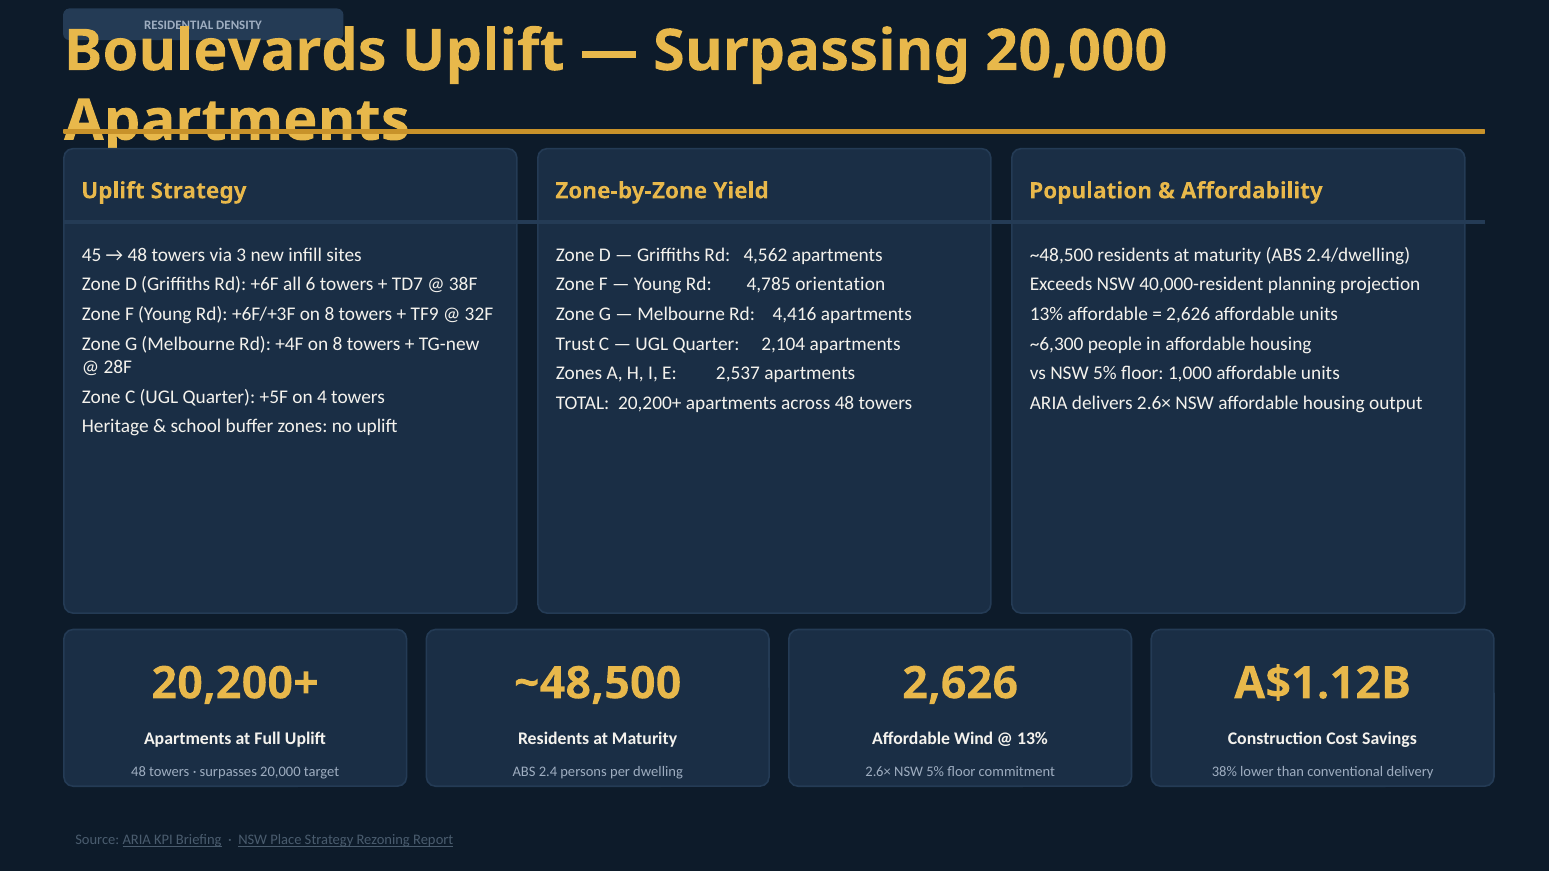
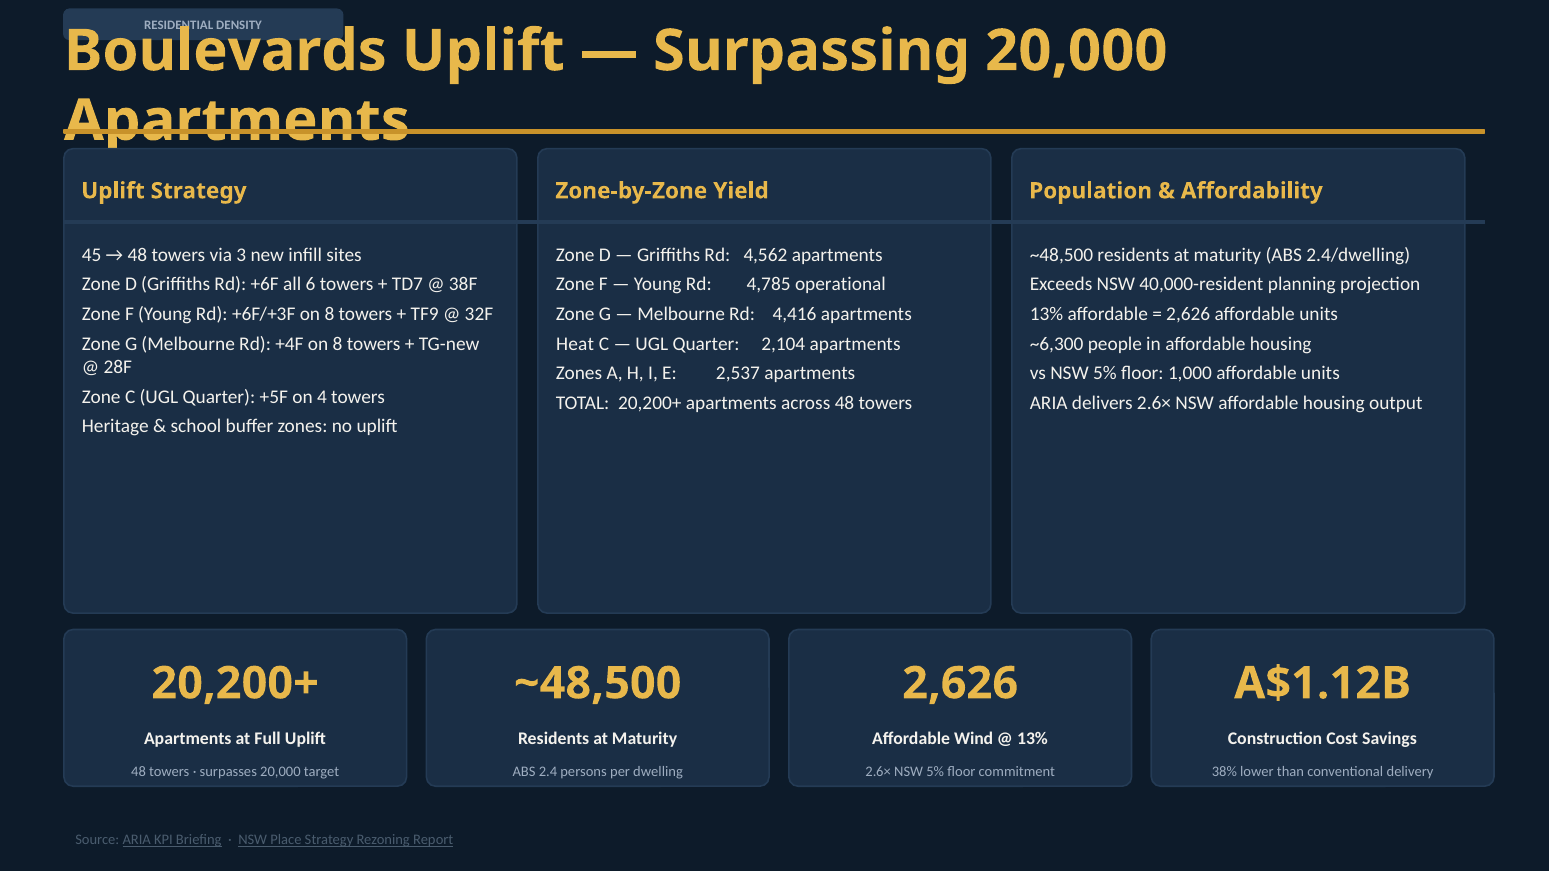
orientation: orientation -> operational (840, 285)
Trust: Trust -> Heat (575, 344)
